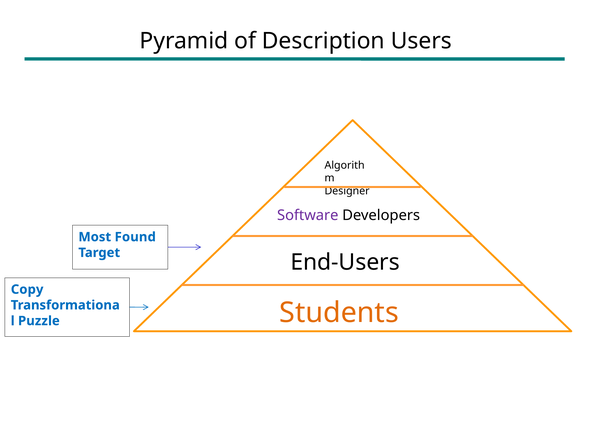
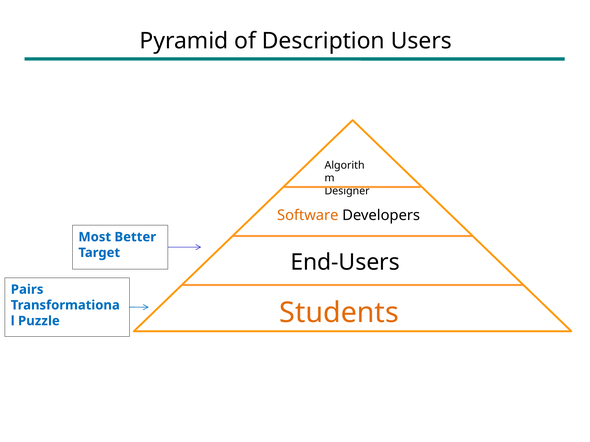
Software colour: purple -> orange (308, 215)
Found: Found -> Better (135, 237)
Copy: Copy -> Pairs (27, 290)
